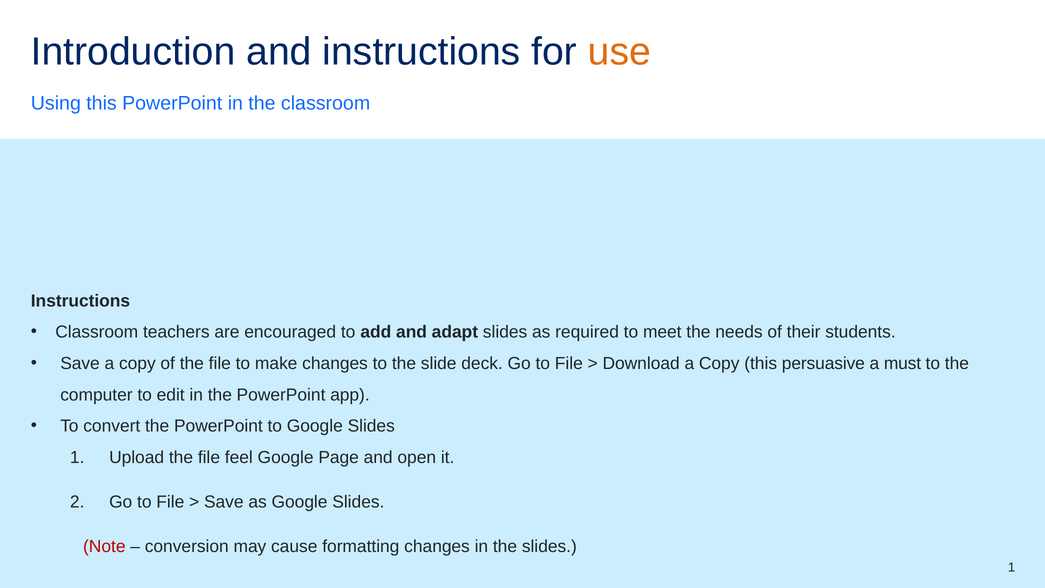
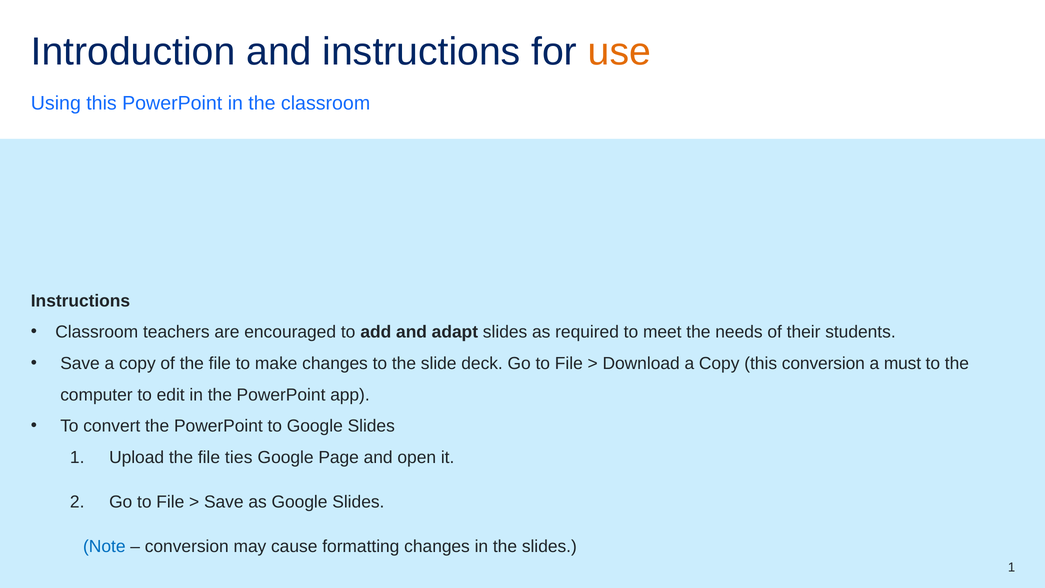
this persuasive: persuasive -> conversion (823, 363)
feel: feel -> ties (239, 457)
Note colour: red -> blue (104, 546)
